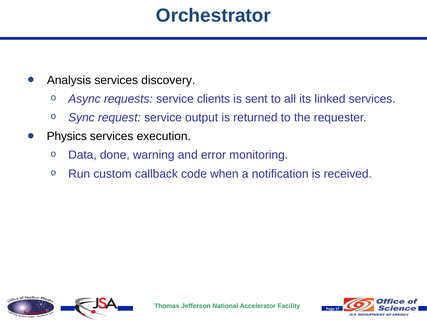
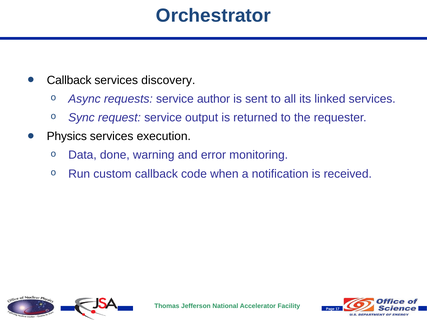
Analysis: Analysis -> Callback (69, 80)
clients: clients -> author (214, 99)
